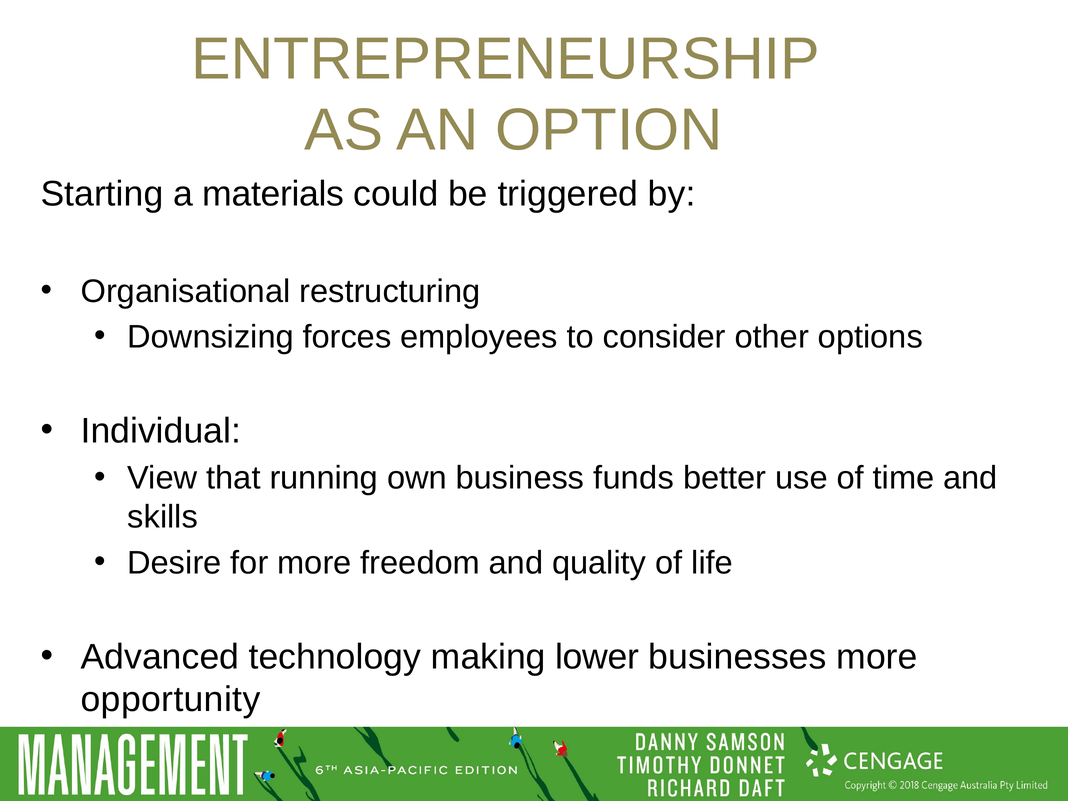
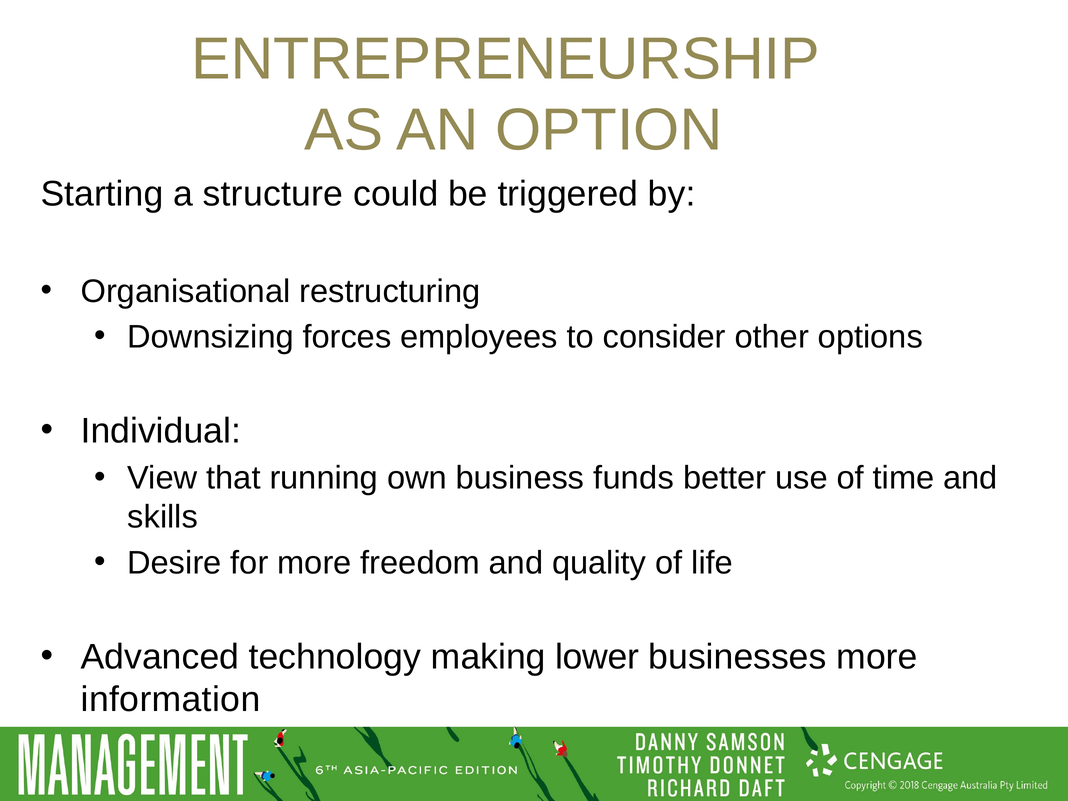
materials: materials -> structure (273, 194)
opportunity: opportunity -> information (171, 700)
